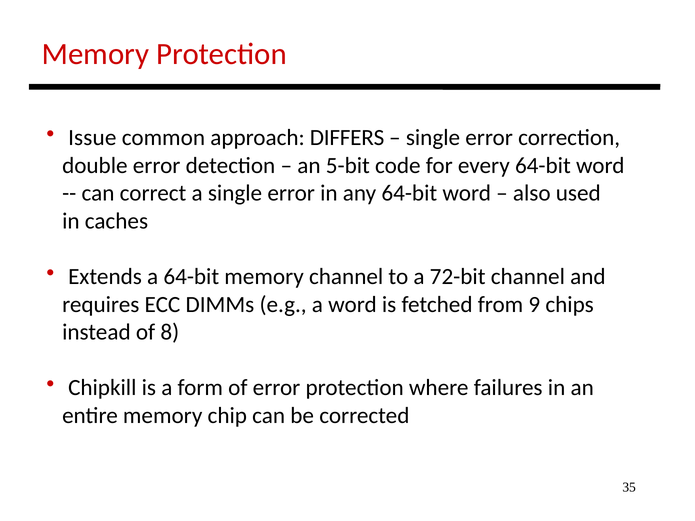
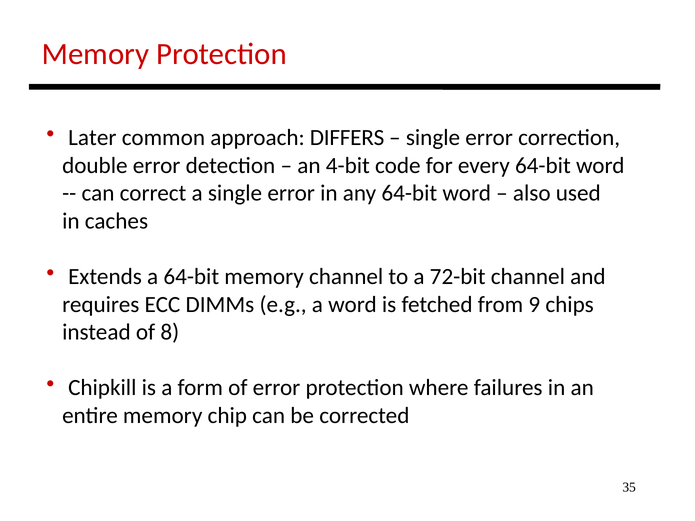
Issue: Issue -> Later (92, 138)
5-bit: 5-bit -> 4-bit (348, 166)
